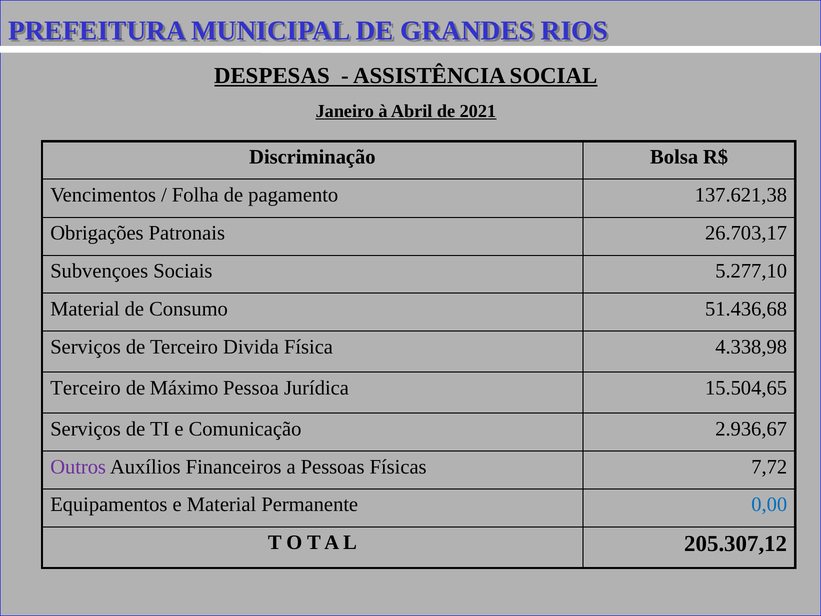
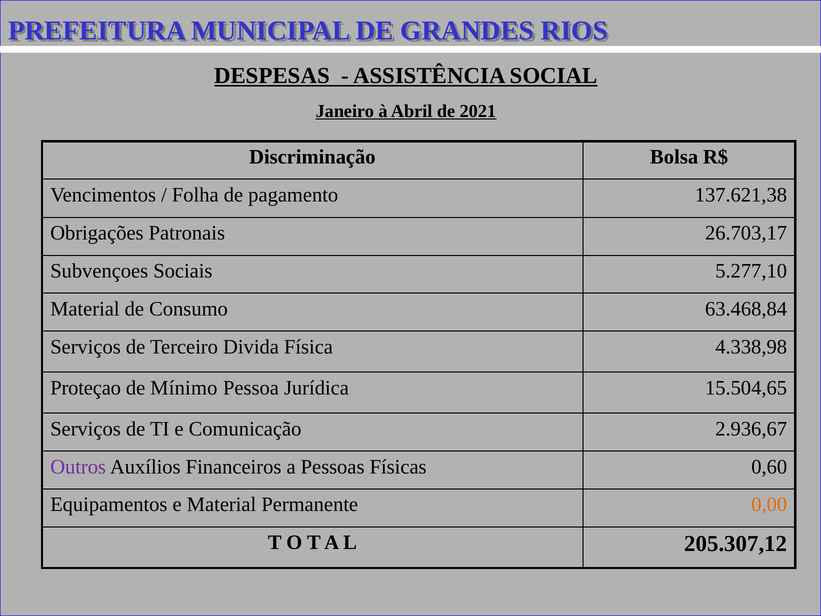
51.436,68: 51.436,68 -> 63.468,84 (746, 309)
Terceiro: Terceiro -> Proteçao (86, 388)
Máximo: Máximo -> Mínimo (184, 388)
7,72: 7,72 -> 0,60 (769, 467)
0,00 colour: blue -> orange (769, 504)
